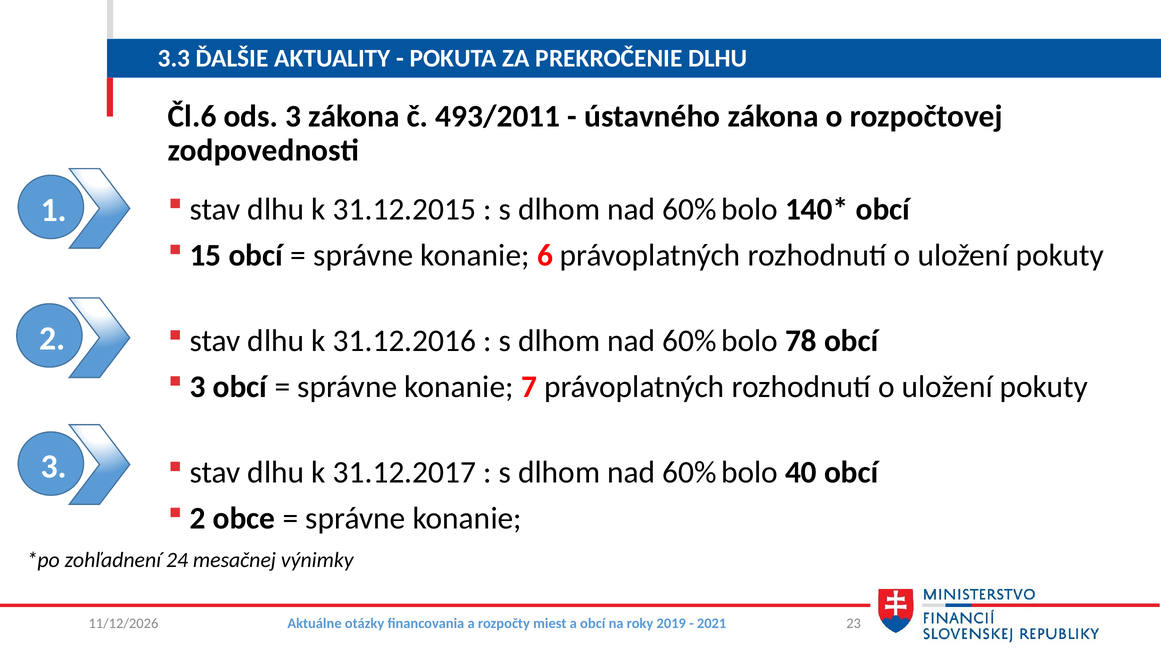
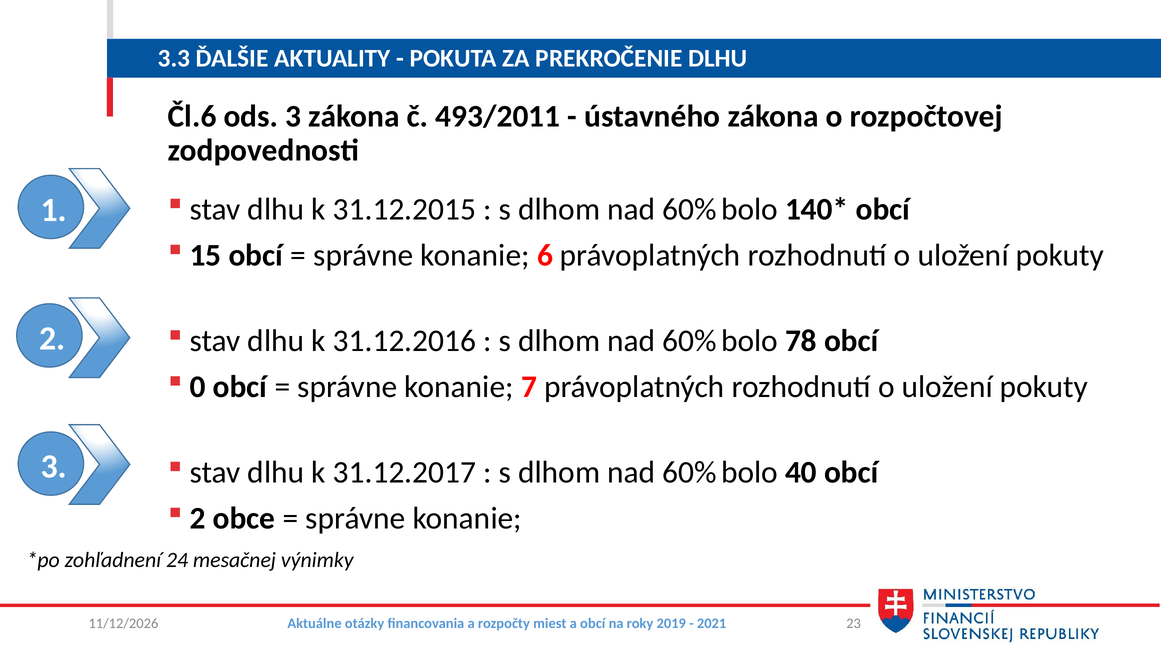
3: 3 -> 0 (198, 387)
